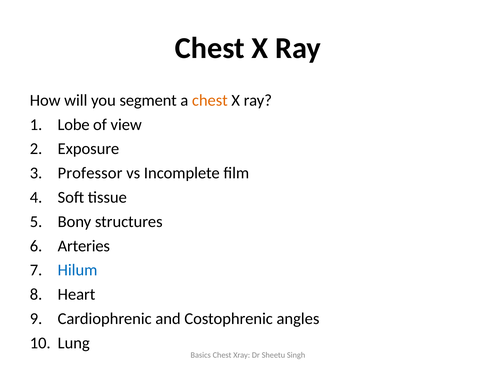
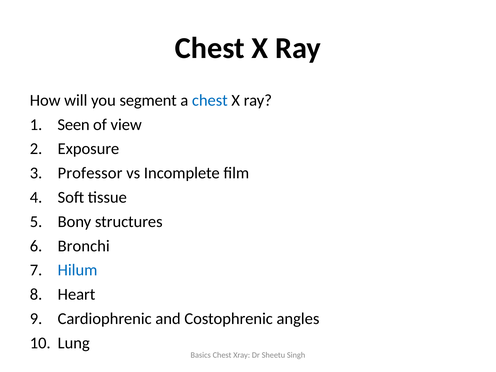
chest colour: orange -> blue (210, 100)
Lobe: Lobe -> Seen (74, 125)
Arteries: Arteries -> Bronchi (84, 246)
